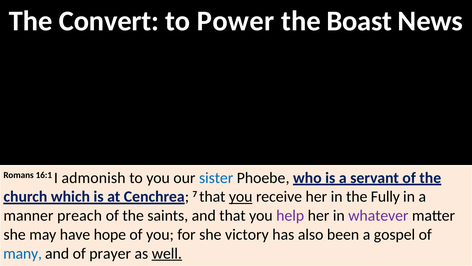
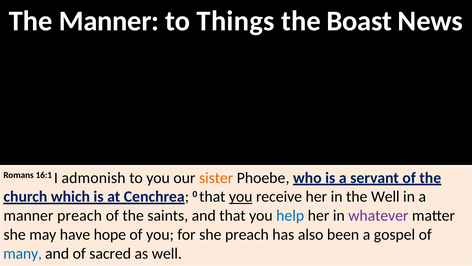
The Convert: Convert -> Manner (109, 21)
Power: Power -> Things (236, 21)
sister colour: blue -> orange (216, 177)
7: 7 -> 0 (195, 194)
the Fully: Fully -> Well (385, 196)
help colour: purple -> blue (290, 215)
she victory: victory -> preach (247, 234)
prayer: prayer -> sacred (110, 253)
well underline: present -> none (167, 253)
